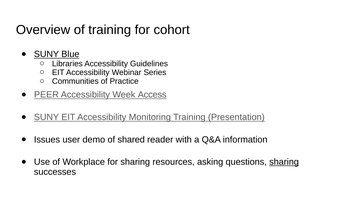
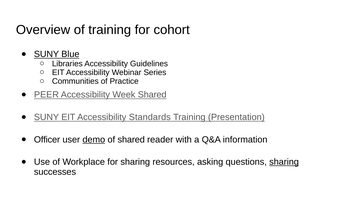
Week Access: Access -> Shared (152, 95)
Monitoring: Monitoring -> Standards (150, 117)
Issues: Issues -> Officer (47, 140)
demo underline: none -> present (94, 140)
